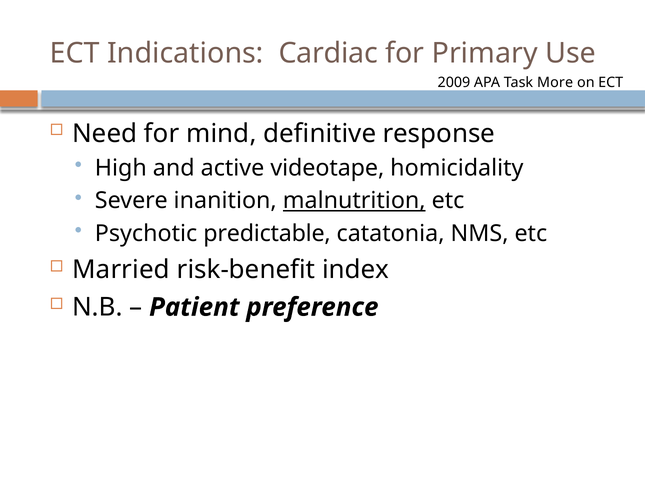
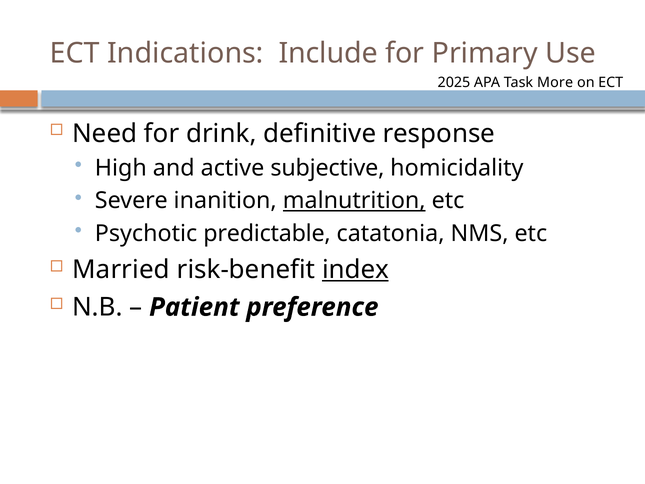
Cardiac: Cardiac -> Include (328, 53)
2009: 2009 -> 2025 (454, 83)
mind: mind -> drink (221, 134)
videotape: videotape -> subjective (327, 168)
index underline: none -> present (355, 270)
